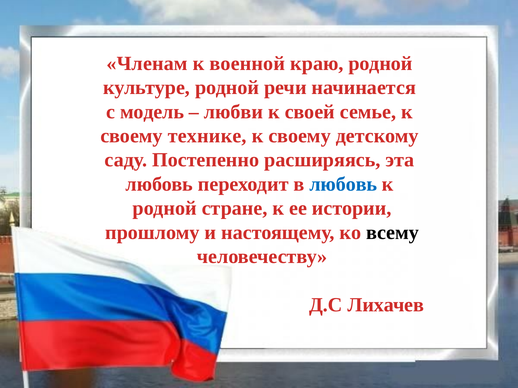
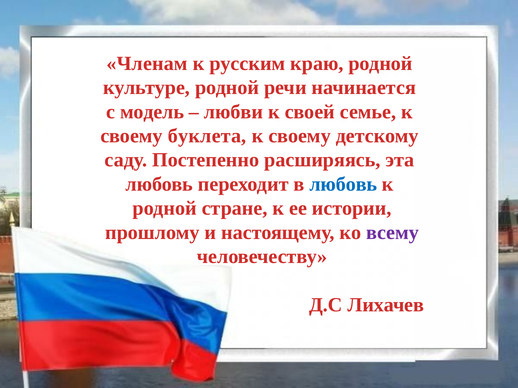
военной: военной -> русским (247, 63)
технике: технике -> буклета (207, 136)
всему colour: black -> purple (392, 233)
